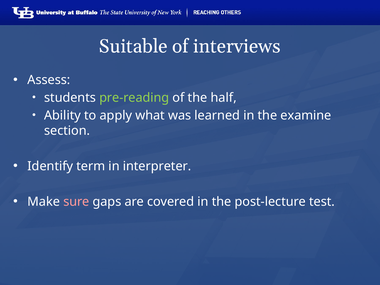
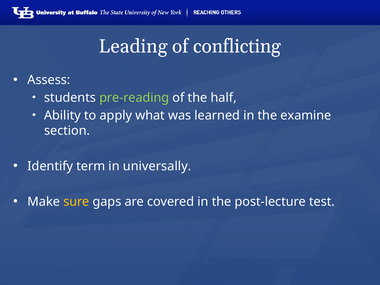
Suitable: Suitable -> Leading (133, 46)
interviews: interviews -> conflicting (237, 46)
interpreter: interpreter -> universally (157, 166)
sure colour: pink -> yellow (76, 202)
